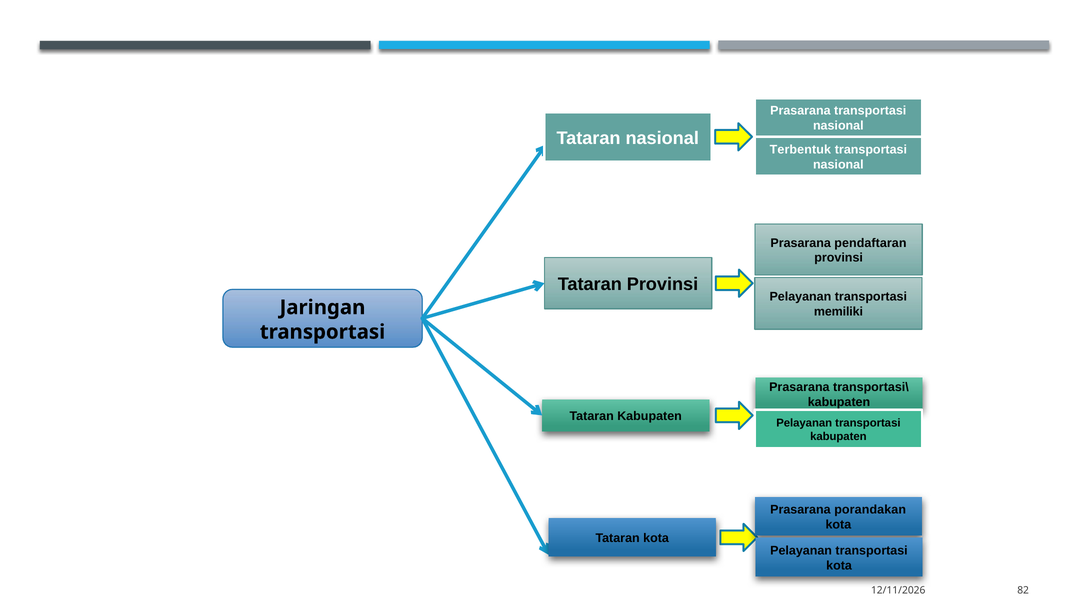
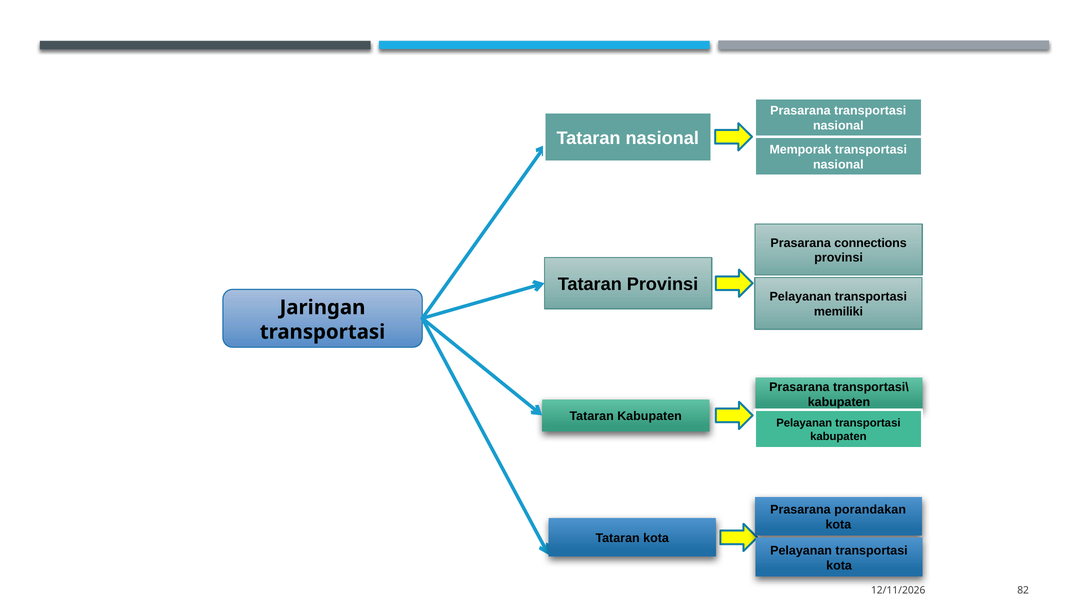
Terbentuk: Terbentuk -> Memporak (800, 149)
pendaftaran: pendaftaran -> connections (871, 243)
